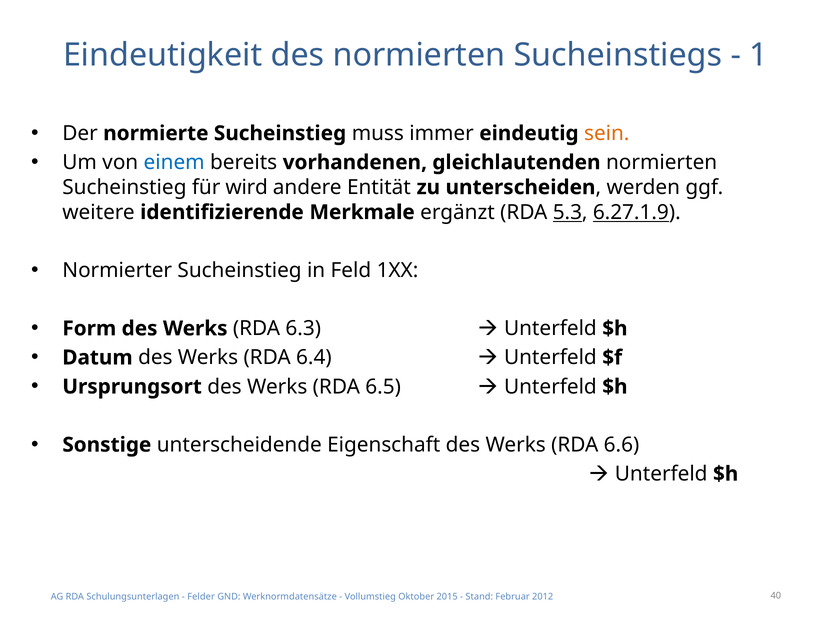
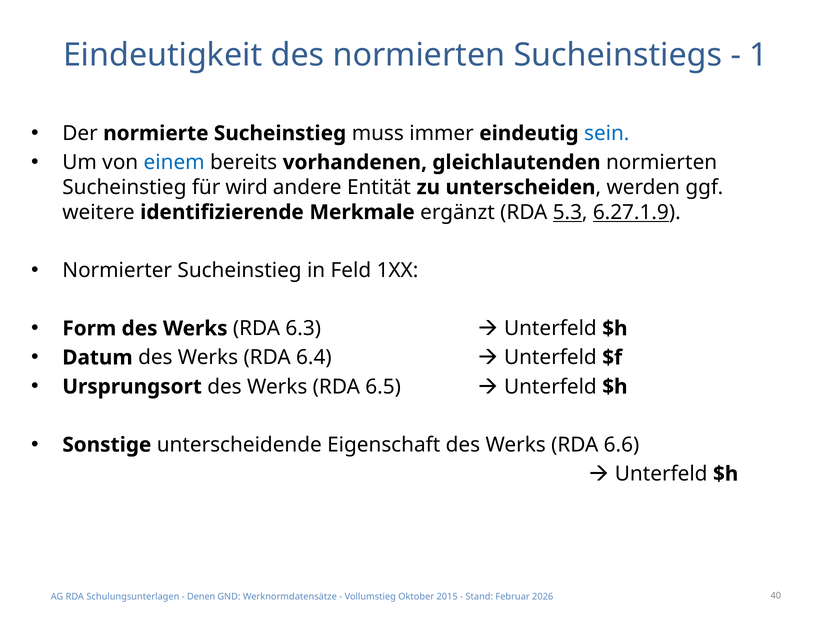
sein colour: orange -> blue (607, 133)
Felder: Felder -> Denen (201, 597)
2012: 2012 -> 2026 (543, 597)
